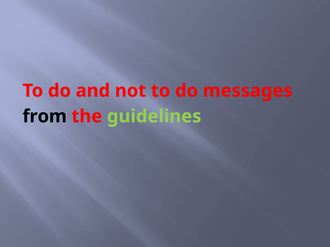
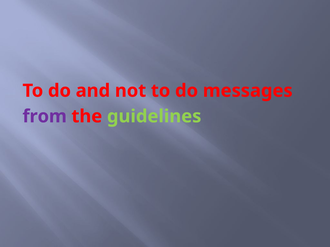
from colour: black -> purple (45, 117)
